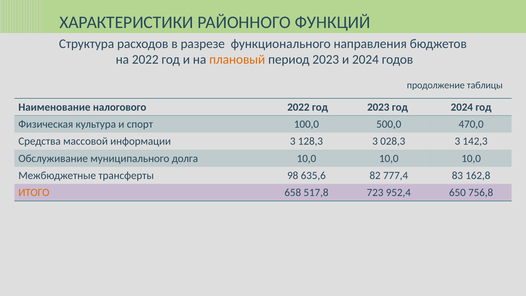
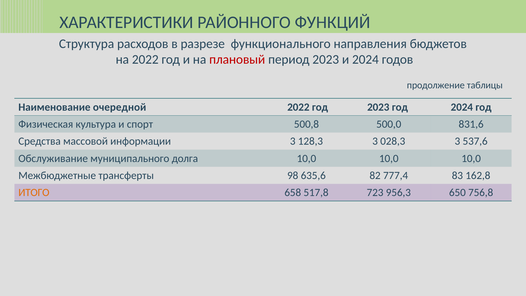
плановый colour: orange -> red (237, 60)
налогового: налогового -> очередной (120, 107)
100,0: 100,0 -> 500,8 (306, 124)
470,0: 470,0 -> 831,6 (471, 124)
142,3: 142,3 -> 537,6 (475, 141)
952,4: 952,4 -> 956,3 (398, 193)
